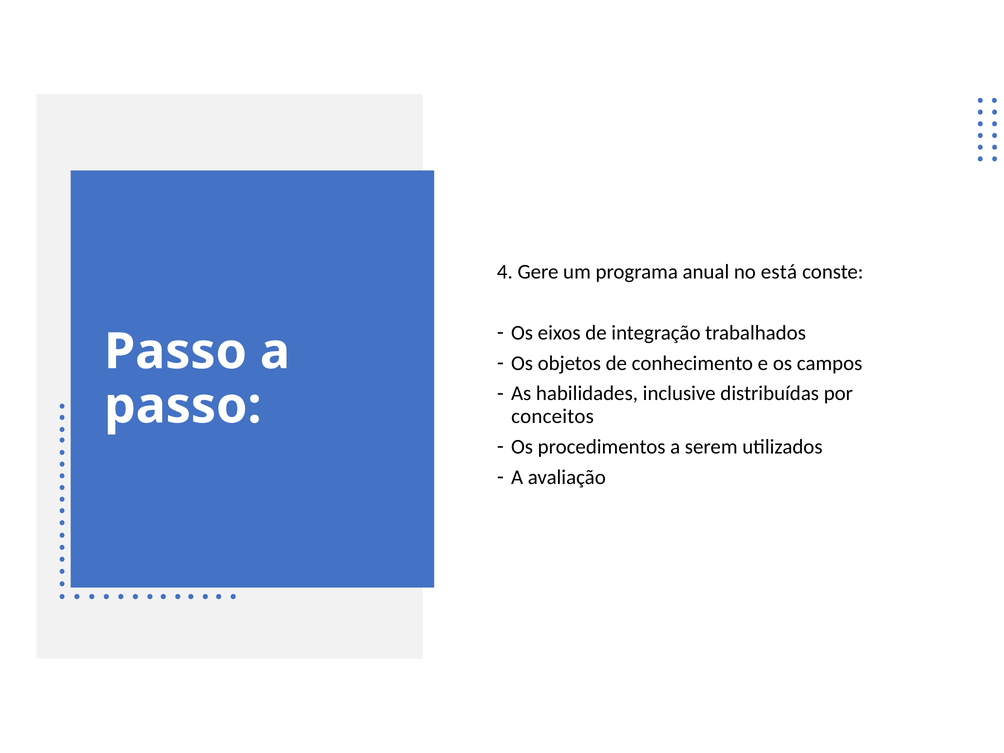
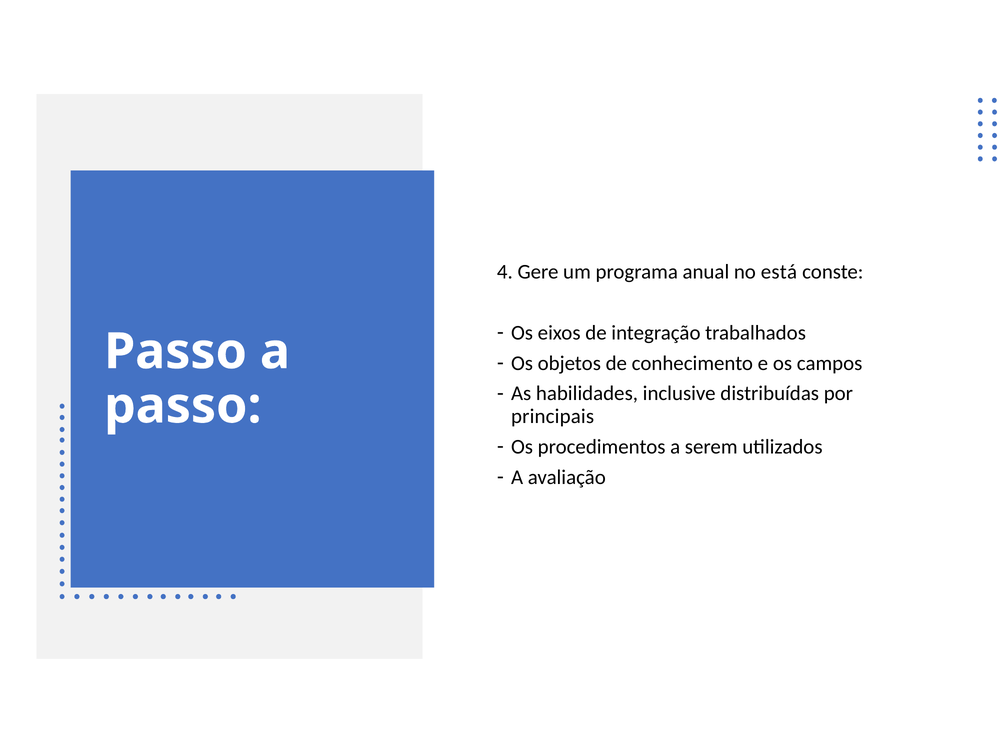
conceitos: conceitos -> principais (553, 416)
